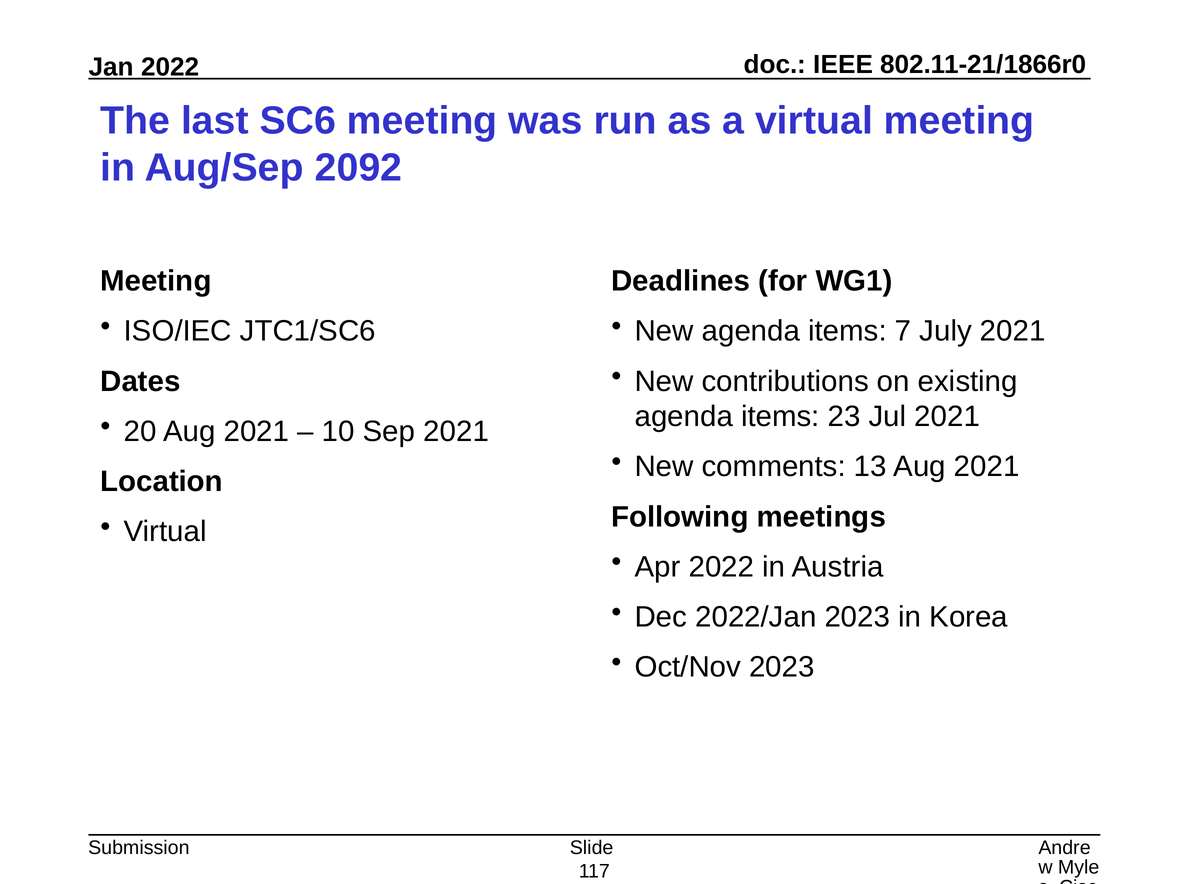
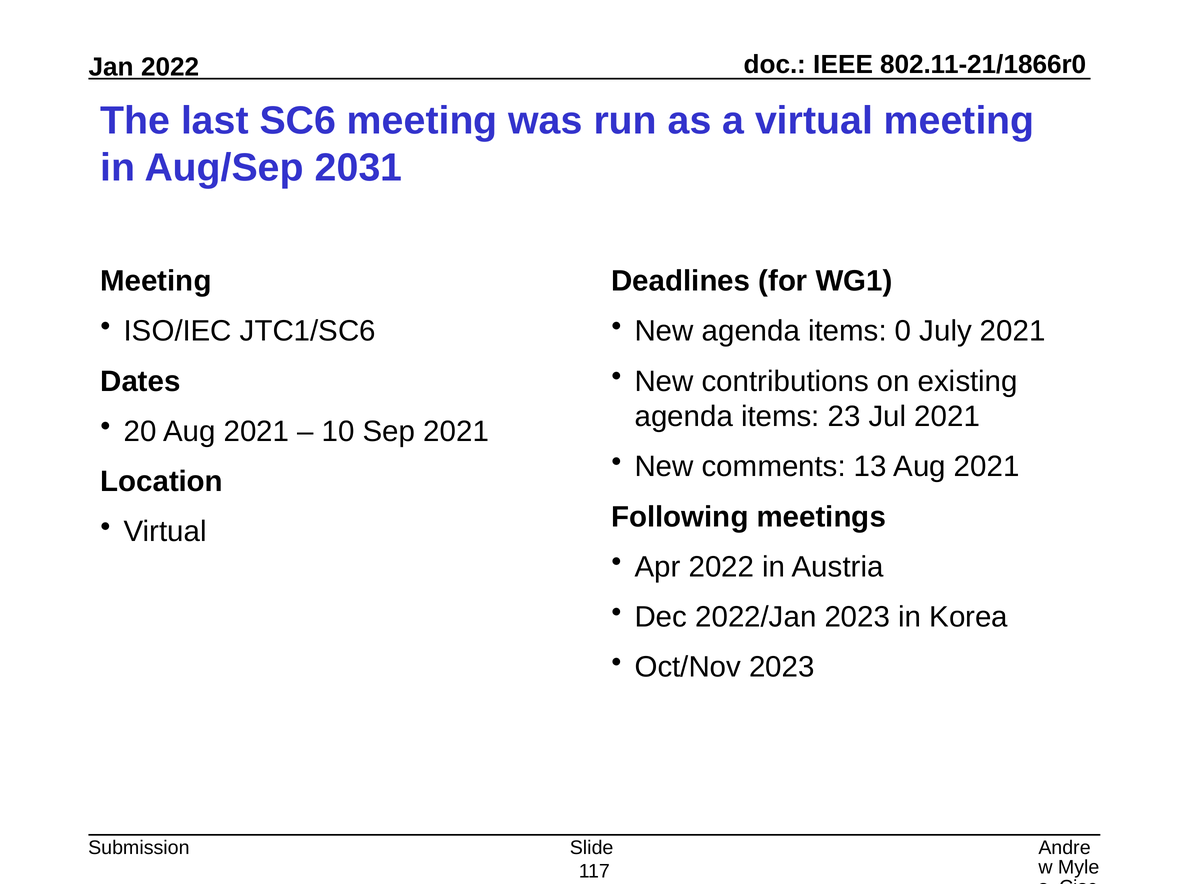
2092: 2092 -> 2031 (359, 168)
7: 7 -> 0 (903, 331)
